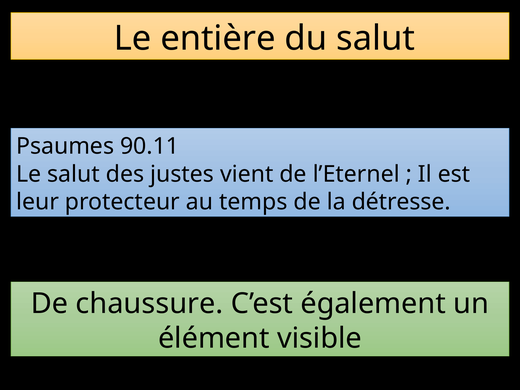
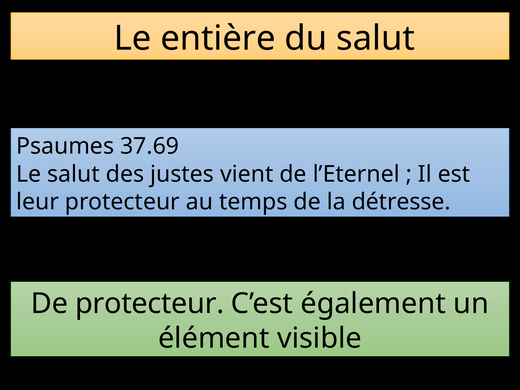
90.11: 90.11 -> 37.69 (150, 146)
De chaussure: chaussure -> protecteur (150, 304)
